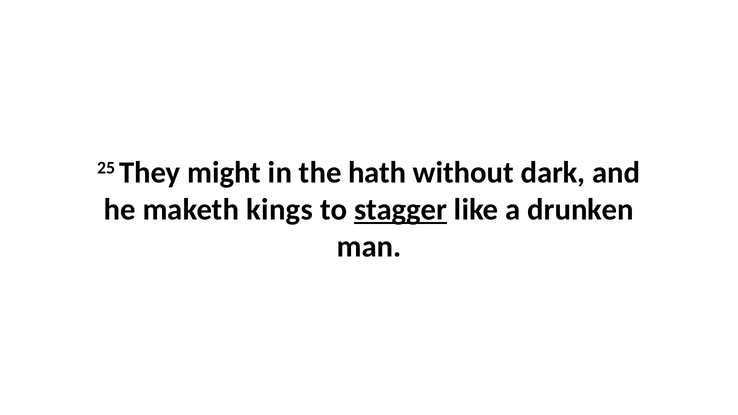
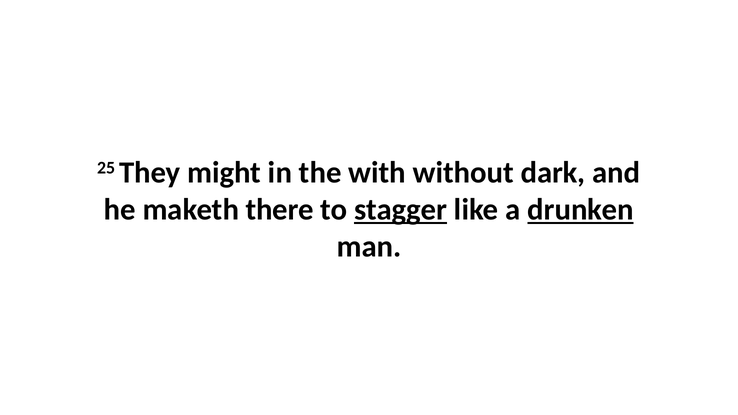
hath: hath -> with (377, 173)
kings: kings -> there (280, 210)
drunken underline: none -> present (581, 210)
